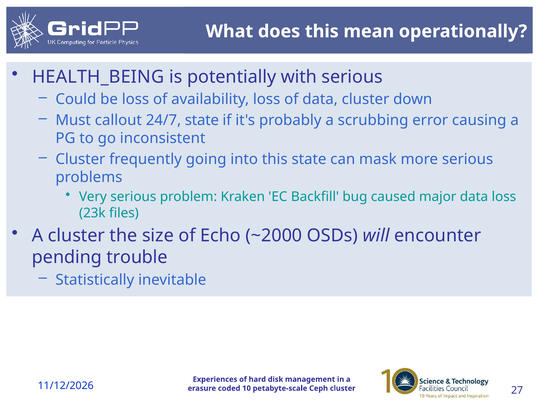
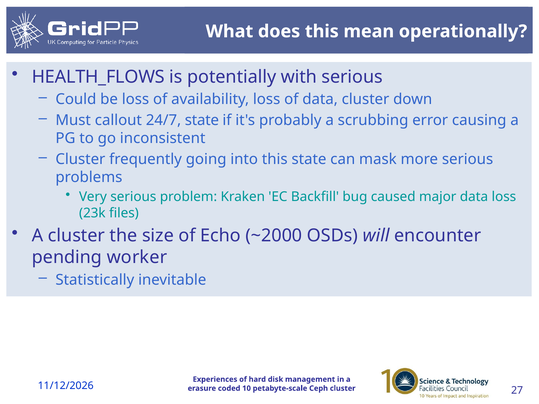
HEALTH_BEING: HEALTH_BEING -> HEALTH_FLOWS (98, 77)
trouble: trouble -> worker (137, 257)
